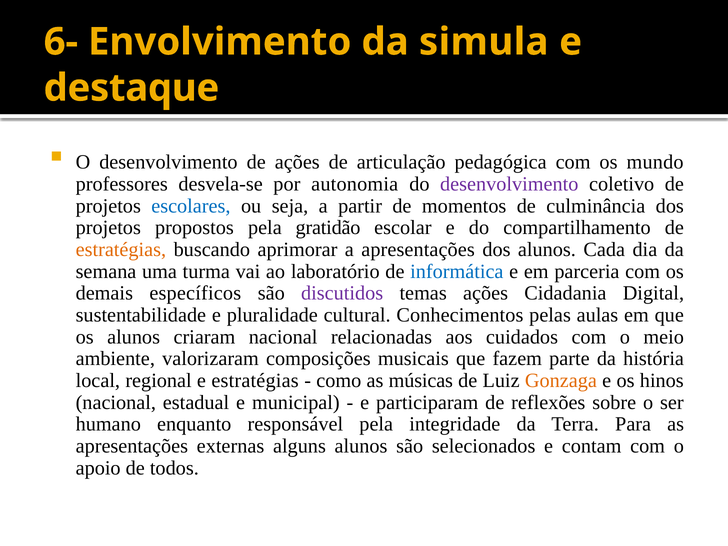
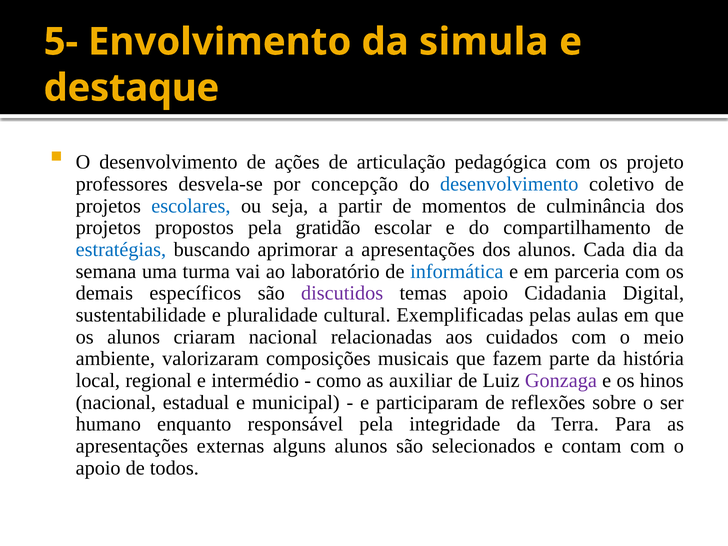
6-: 6- -> 5- (61, 42)
mundo: mundo -> projeto (655, 162)
autonomia: autonomia -> concepção (355, 184)
desenvolvimento colour: purple -> blue (509, 184)
estratégias colour: orange -> blue (121, 250)
temas ações: ações -> apoio (486, 293)
Conhecimentos: Conhecimentos -> Exemplificadas (460, 315)
e estratégias: estratégias -> intermédio (255, 381)
músicas: músicas -> auxiliar (421, 381)
Gonzaga colour: orange -> purple (561, 381)
